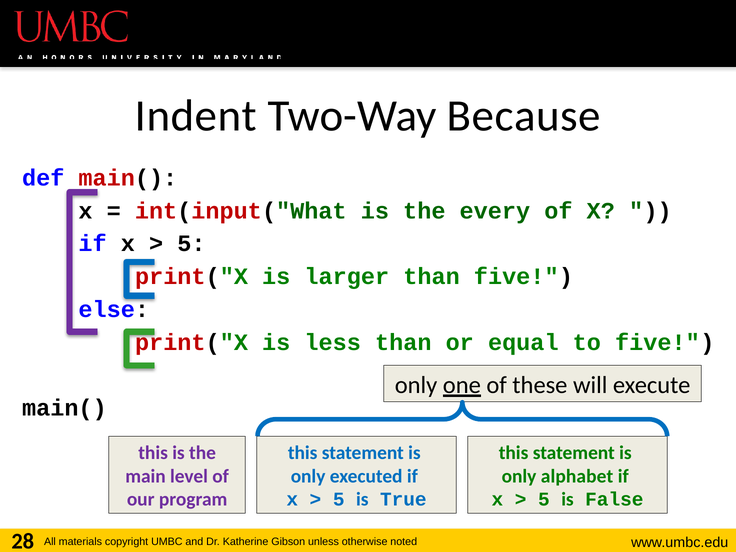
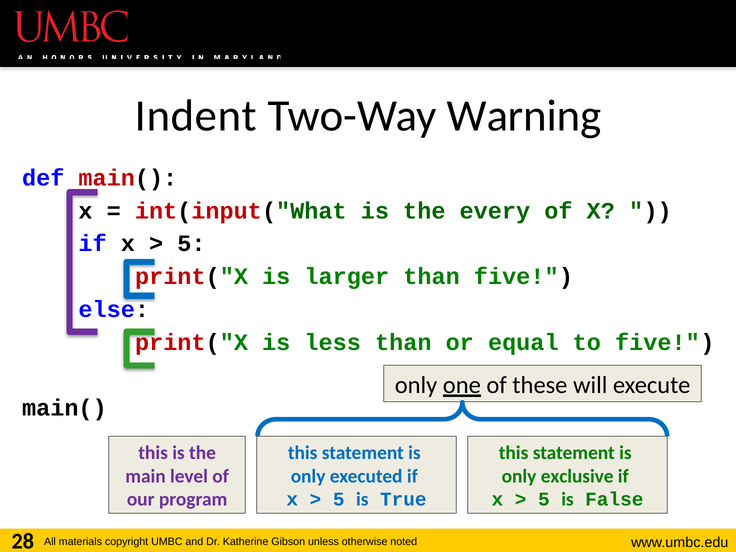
Because: Because -> Warning (524, 116)
alphabet: alphabet -> exclusive (577, 476)
